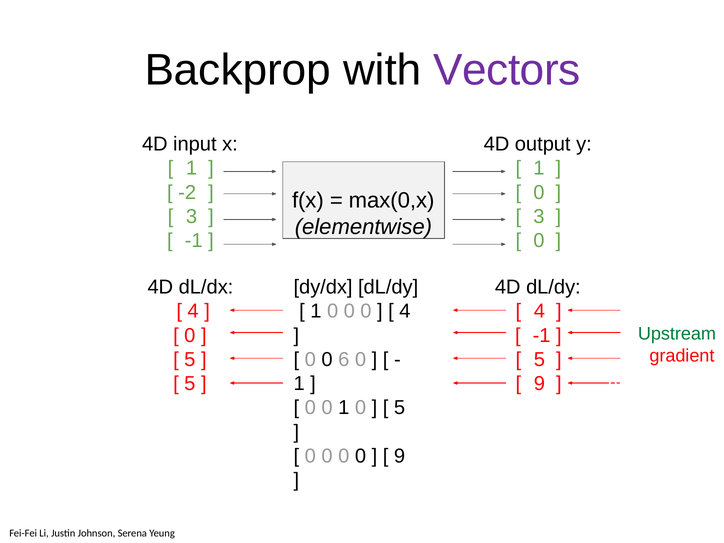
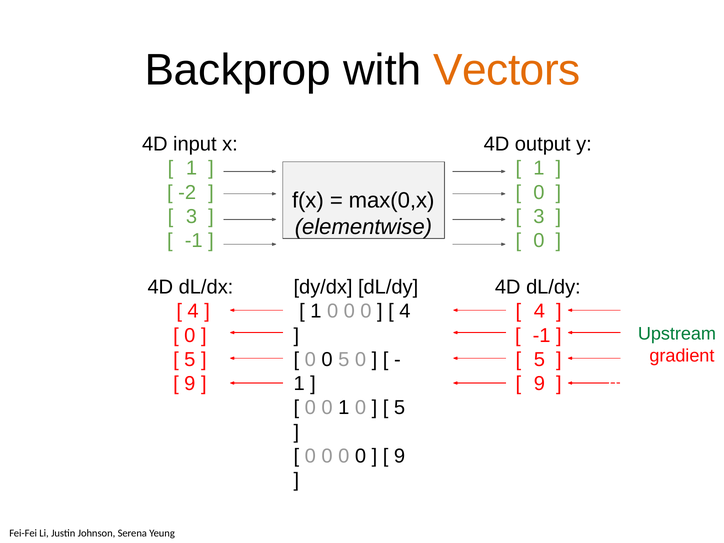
Vectors colour: purple -> orange (507, 70)
0 6: 6 -> 5 (344, 360)
5: 5 -> 9 (190, 384)
